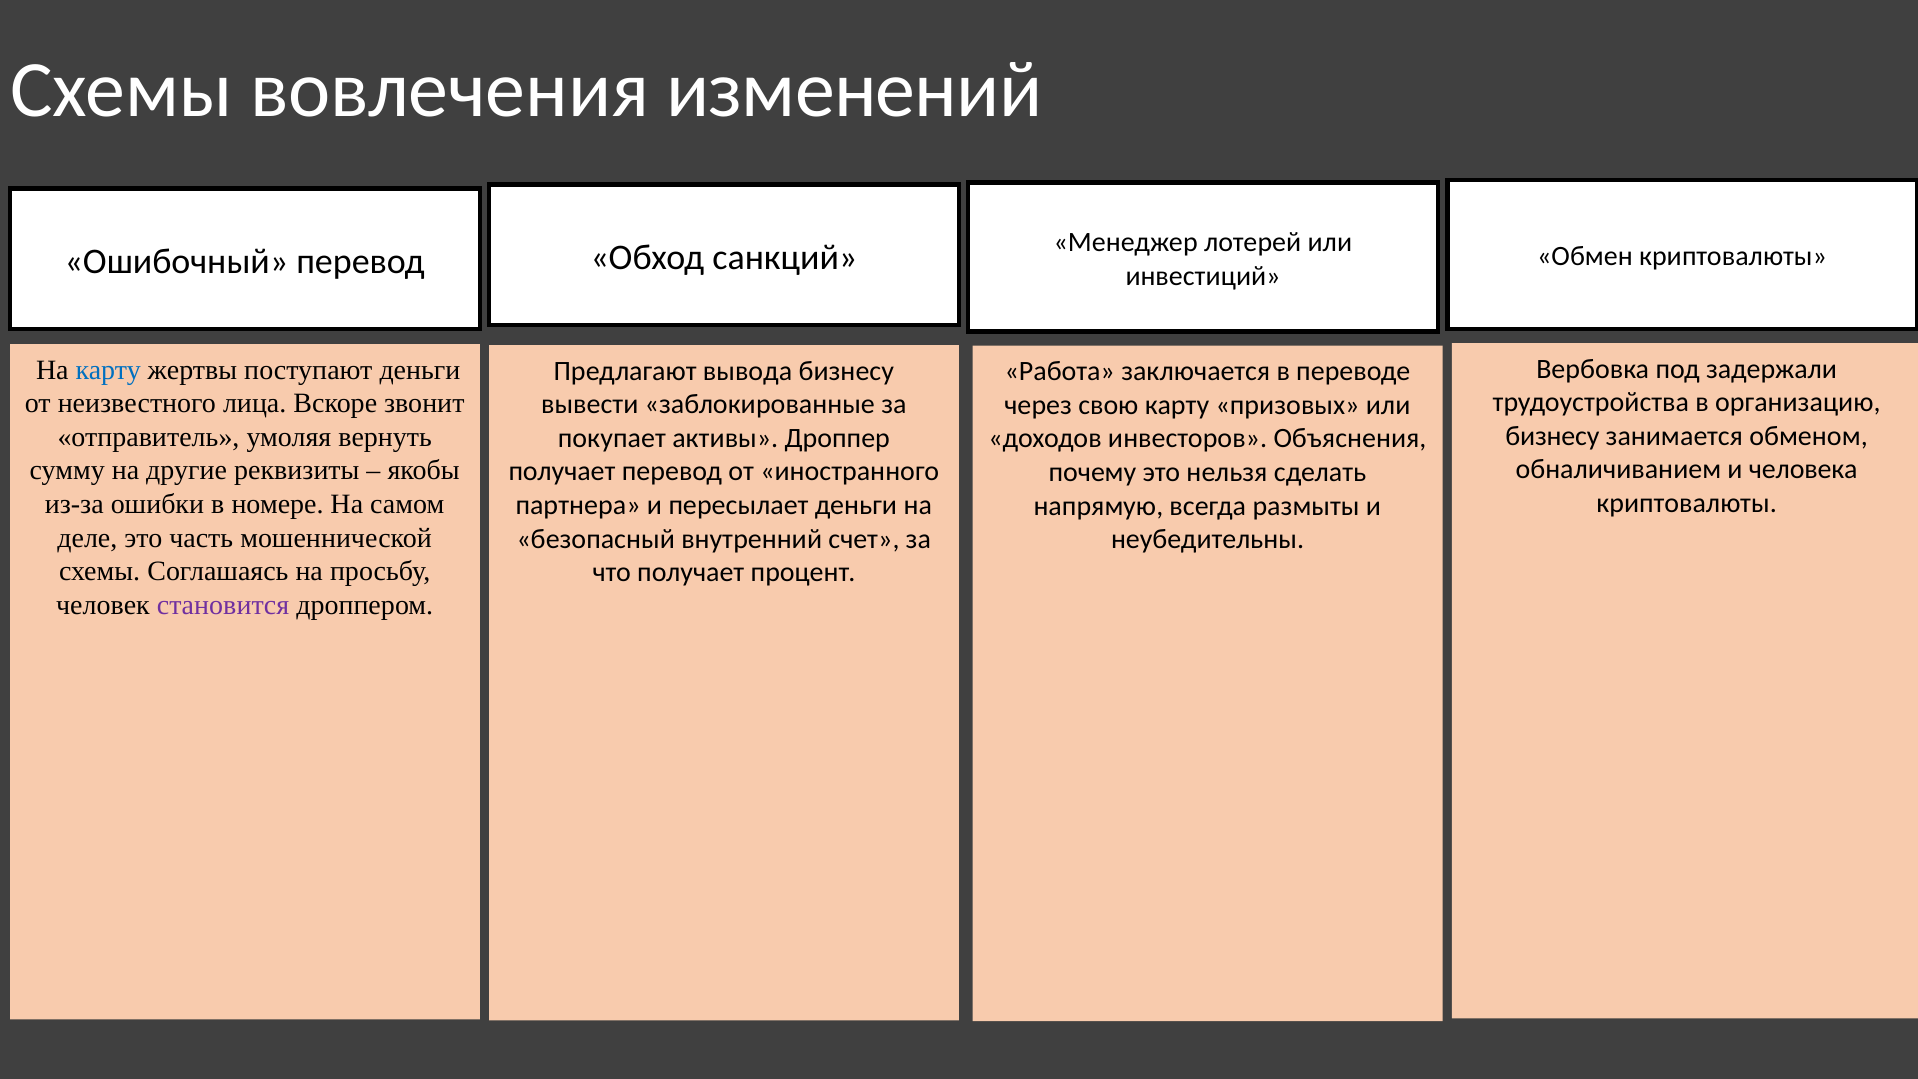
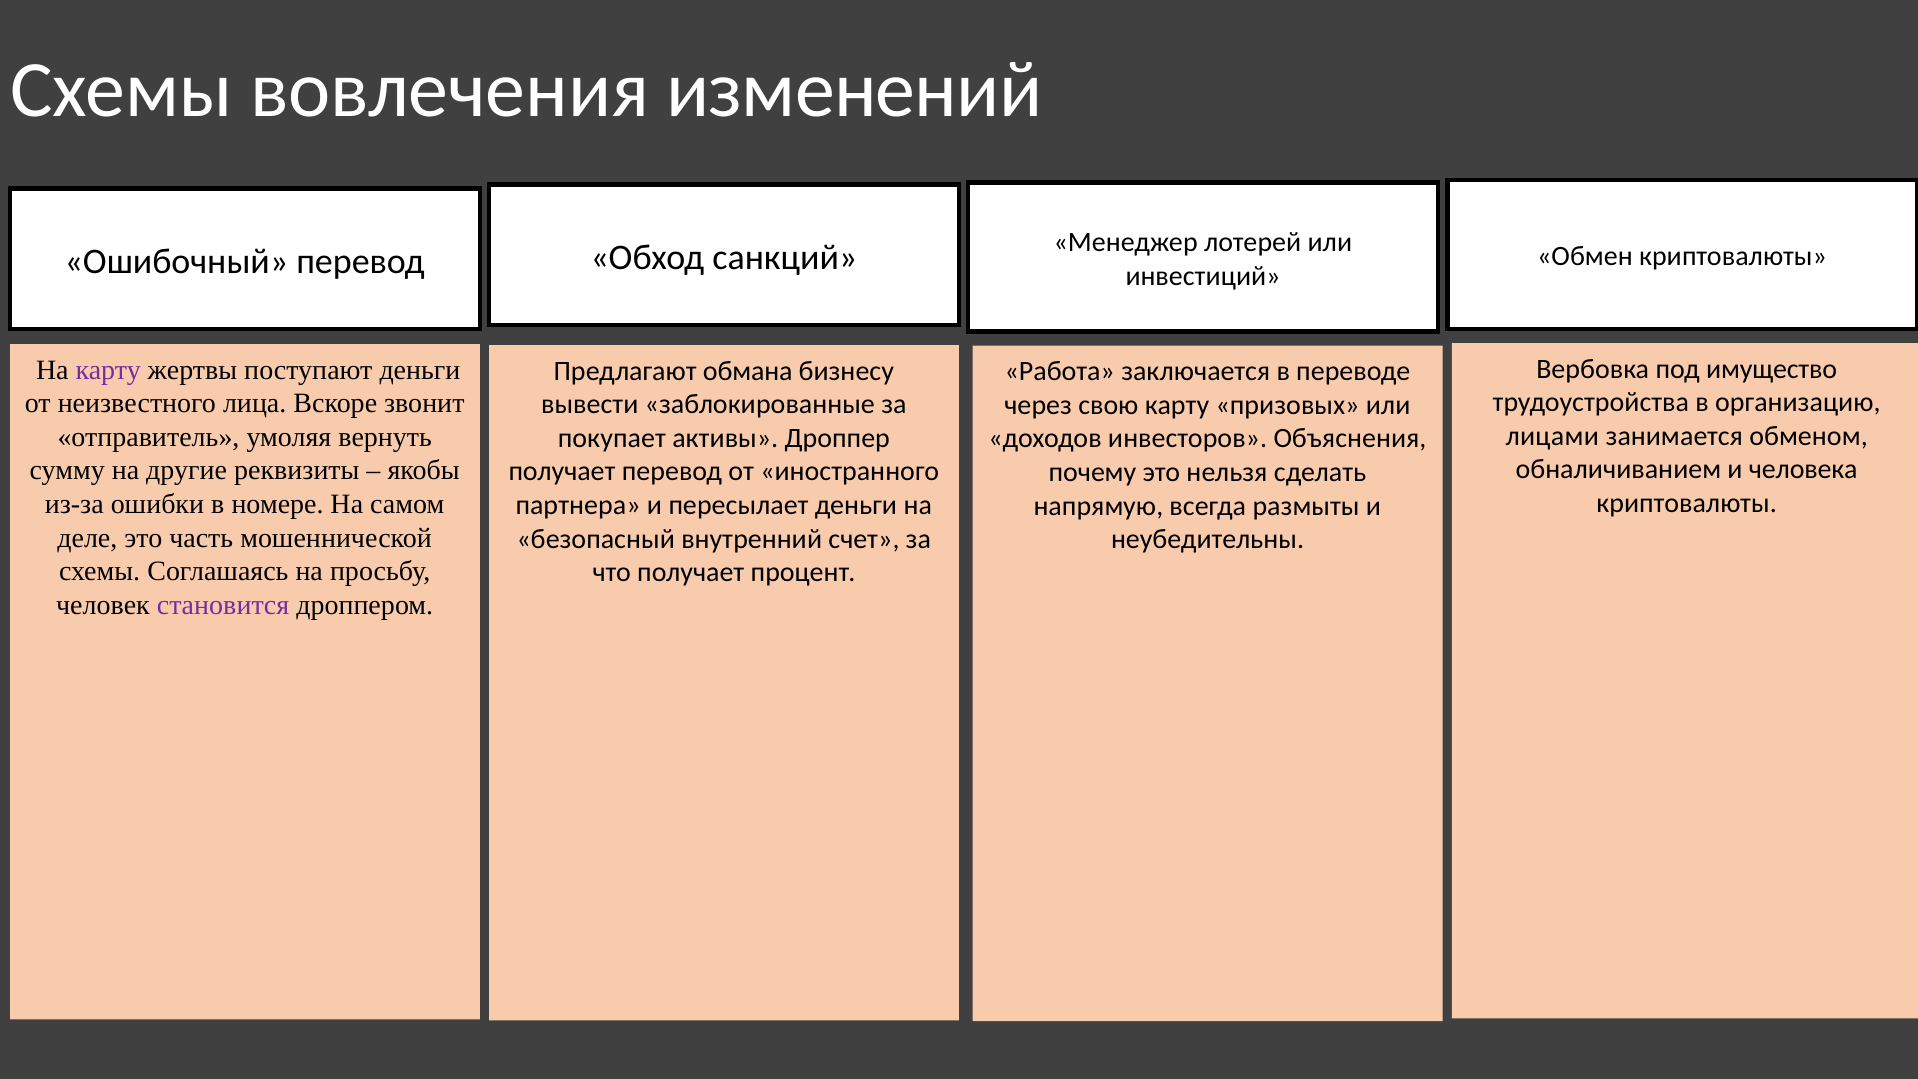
карту colour: blue -> purple (108, 370)
задержали: задержали -> имущество (1772, 369)
вывода: вывода -> обмана (748, 371)
бизнесу: бизнесу -> лицами (1552, 436)
